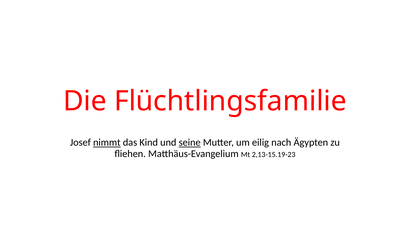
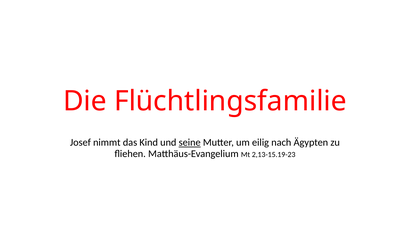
nimmt underline: present -> none (107, 142)
